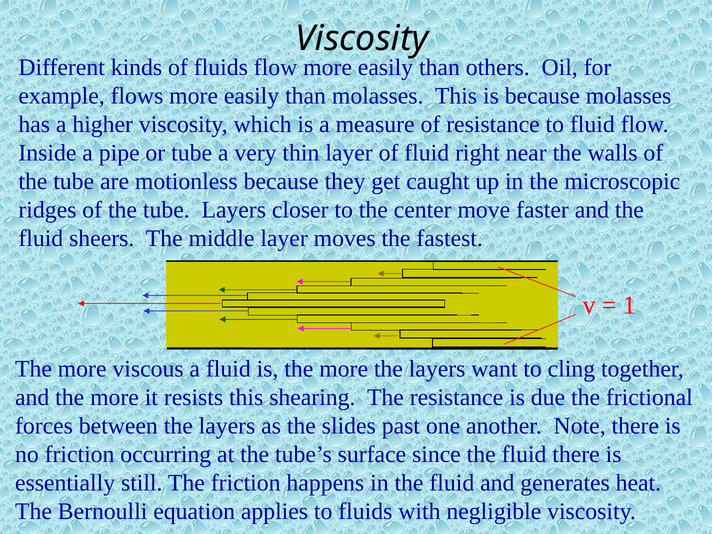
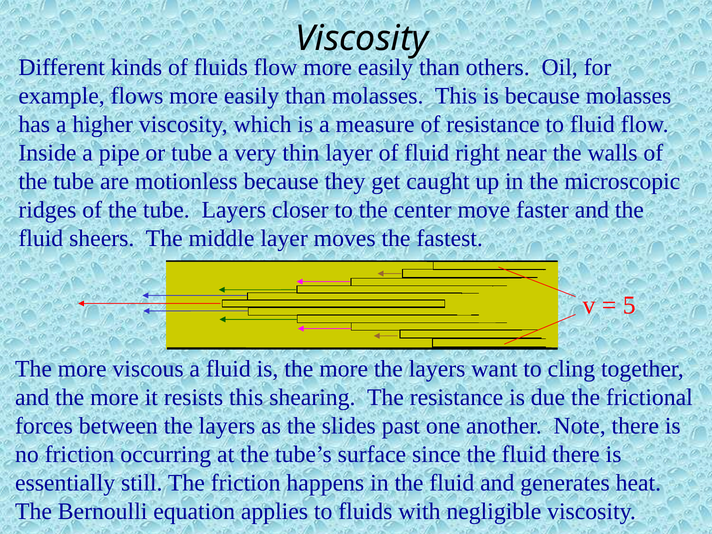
1: 1 -> 5 (629, 305)
